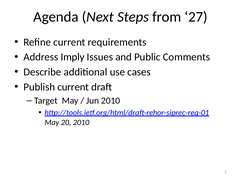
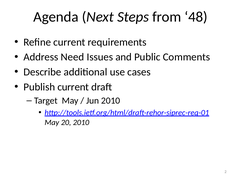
27: 27 -> 48 (196, 17)
Imply: Imply -> Need (72, 57)
